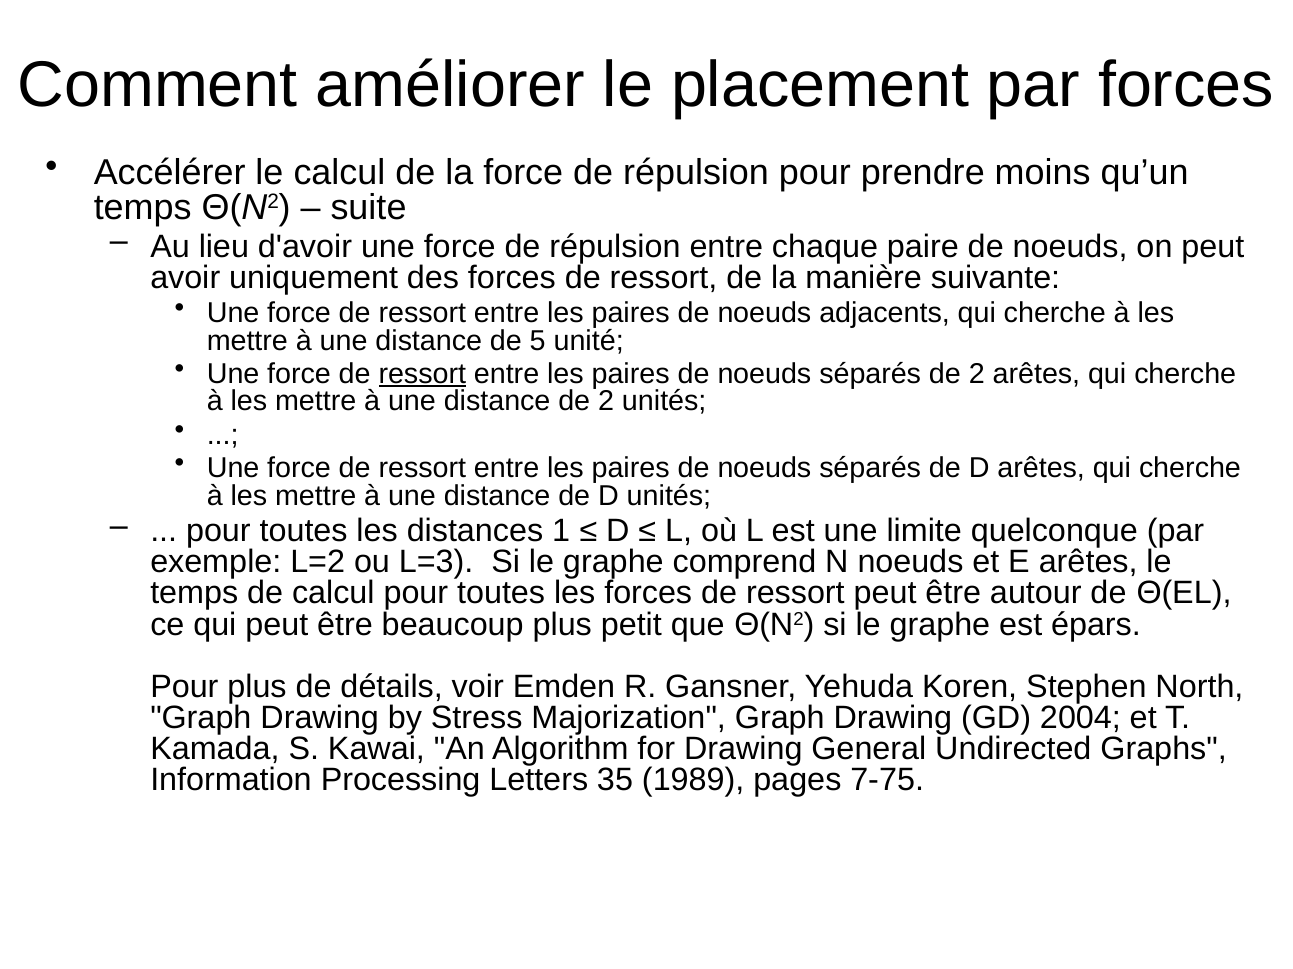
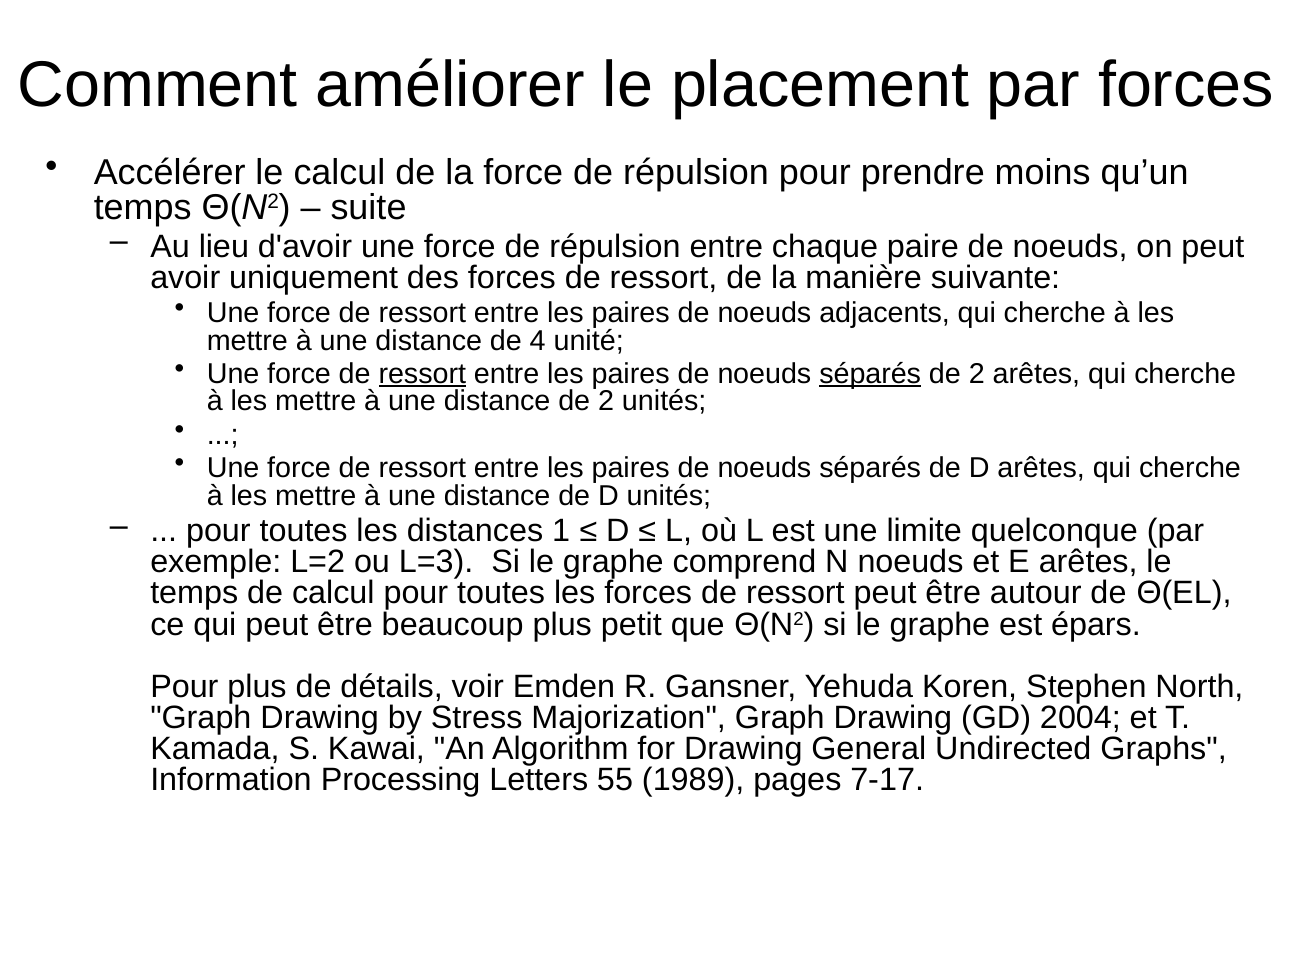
5: 5 -> 4 (538, 341)
séparés underline: none -> present (870, 374)
35: 35 -> 55 (615, 780)
7-75: 7-75 -> 7-17 (887, 780)
